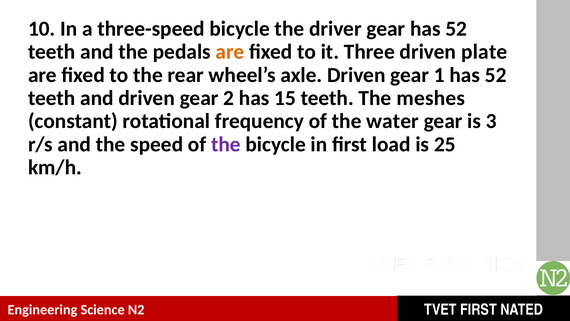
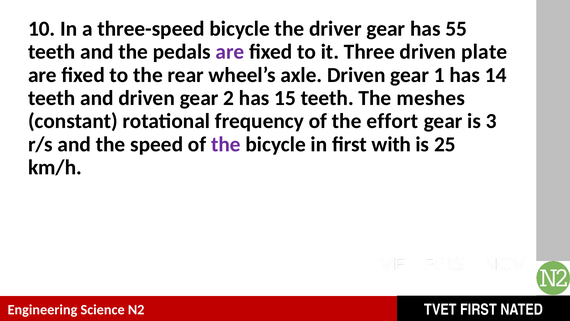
gear has 52: 52 -> 55 (456, 29)
are colour: orange -> purple (230, 52)
1 has 52: 52 -> 14 (496, 75)
water: water -> effort (392, 121)
load: load -> with (391, 144)
